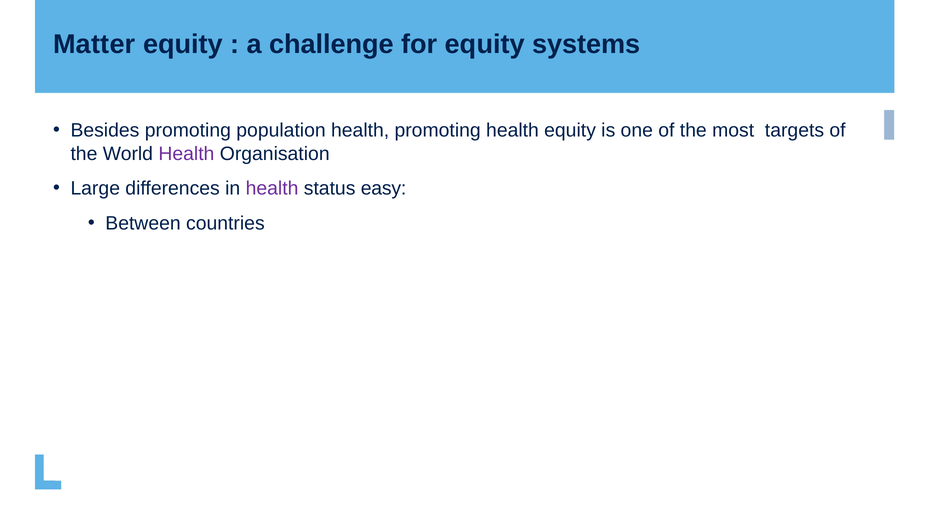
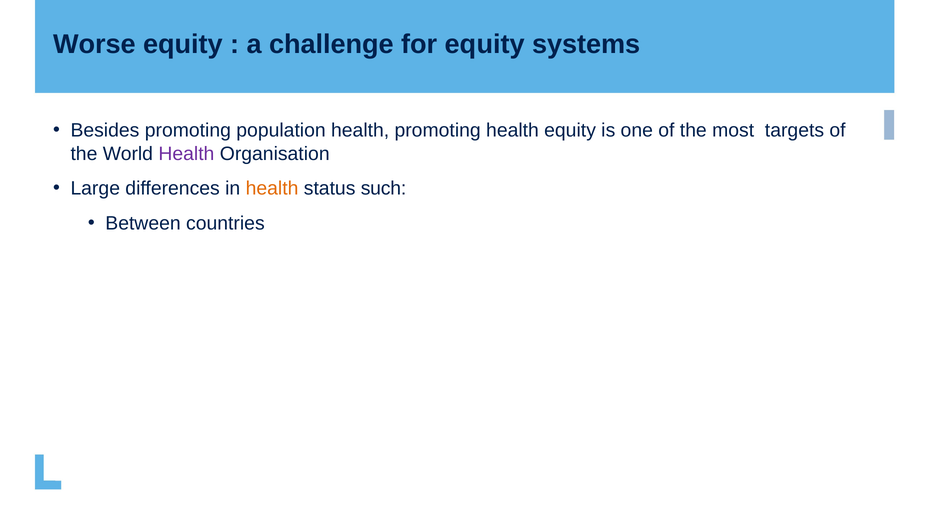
Matter: Matter -> Worse (94, 44)
health colour: purple -> orange (272, 189)
easy: easy -> such (383, 189)
